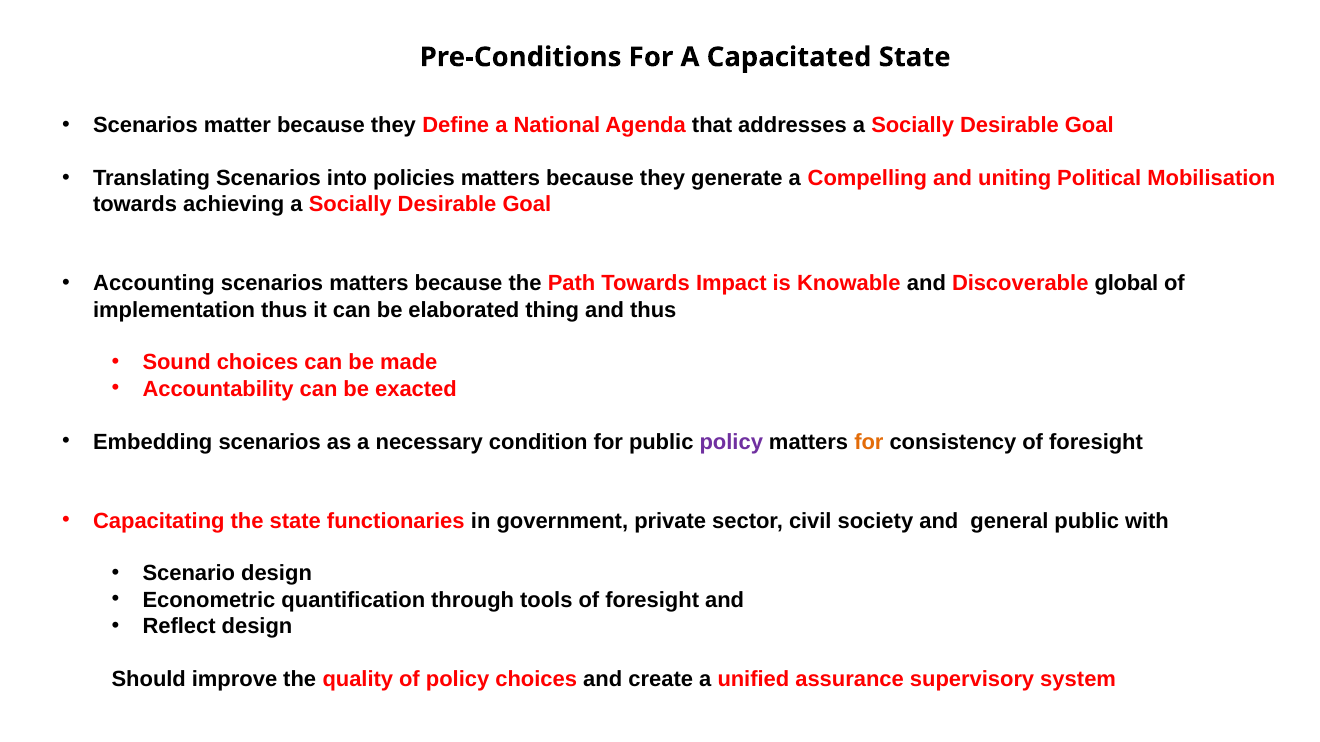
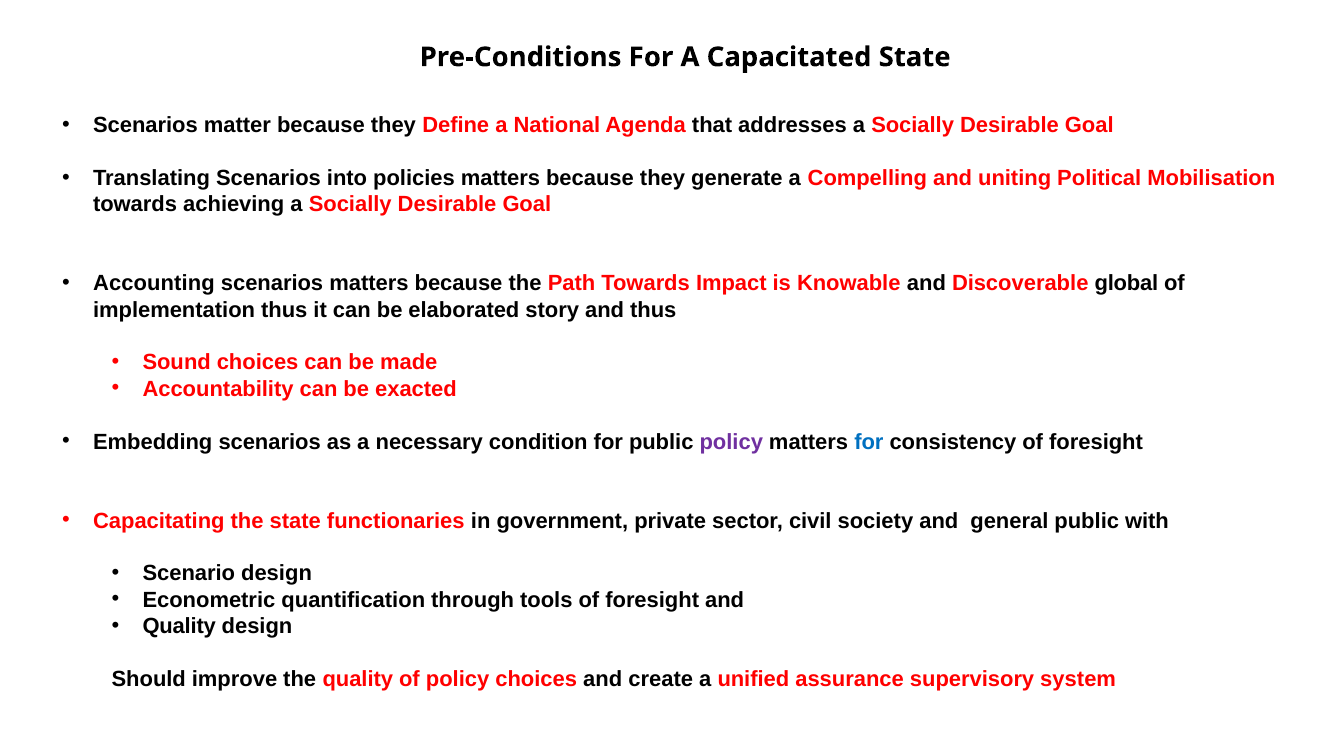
thing: thing -> story (552, 310)
for colour: orange -> blue (869, 442)
Reflect: Reflect -> Quality (179, 627)
